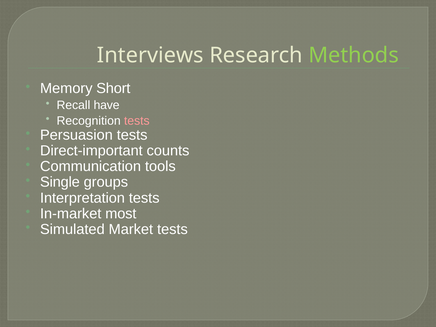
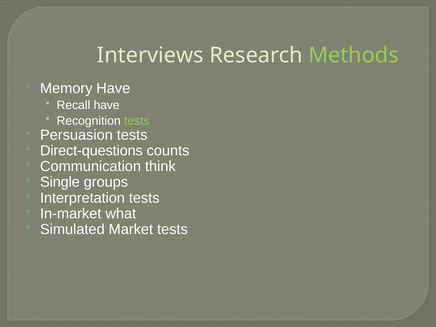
Memory Short: Short -> Have (113, 88)
tests colour: pink -> light green (137, 121)
Direct-important: Direct-important -> Direct-questions (91, 151)
tools: tools -> think (160, 167)
most: most -> what (121, 214)
